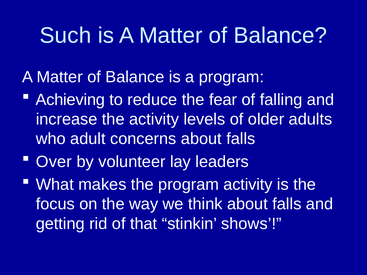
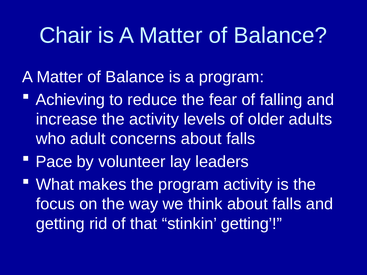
Such: Such -> Chair (66, 36)
Over: Over -> Pace (54, 162)
stinkin shows: shows -> getting (251, 224)
